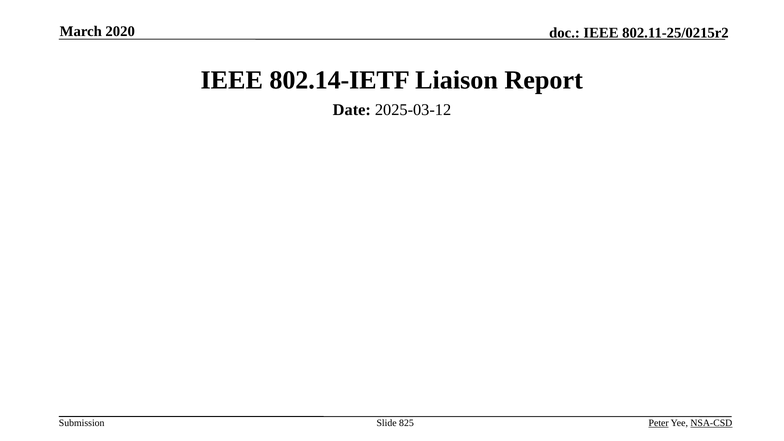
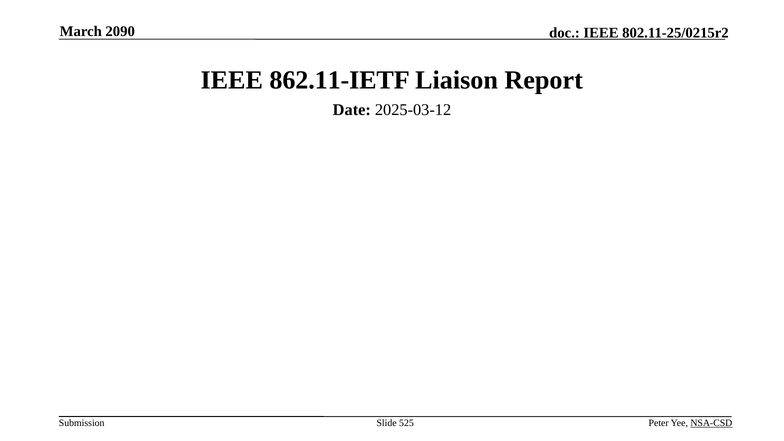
2020: 2020 -> 2090 (120, 31)
802.14-IETF: 802.14-IETF -> 862.11-IETF (340, 80)
825: 825 -> 525 (406, 423)
Peter underline: present -> none (659, 423)
